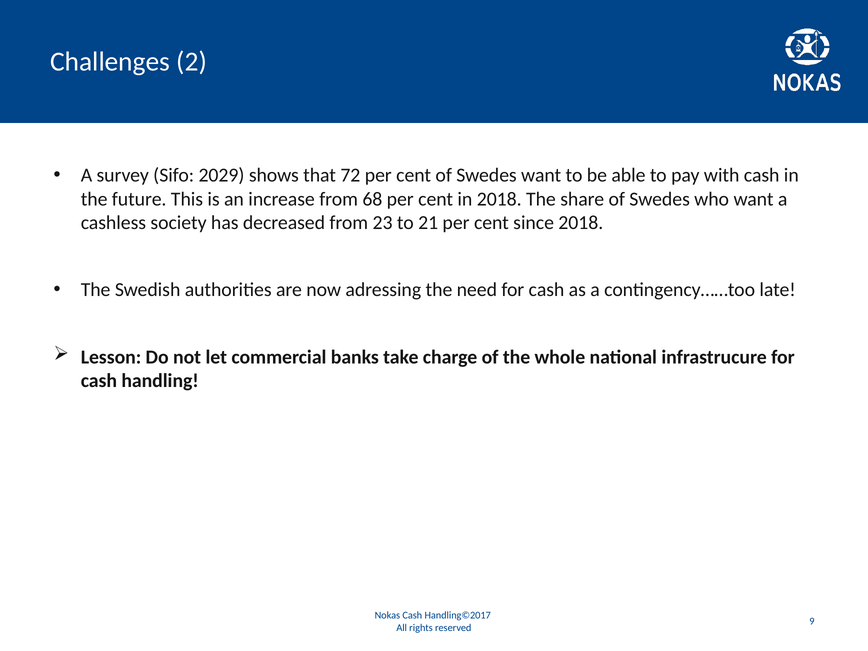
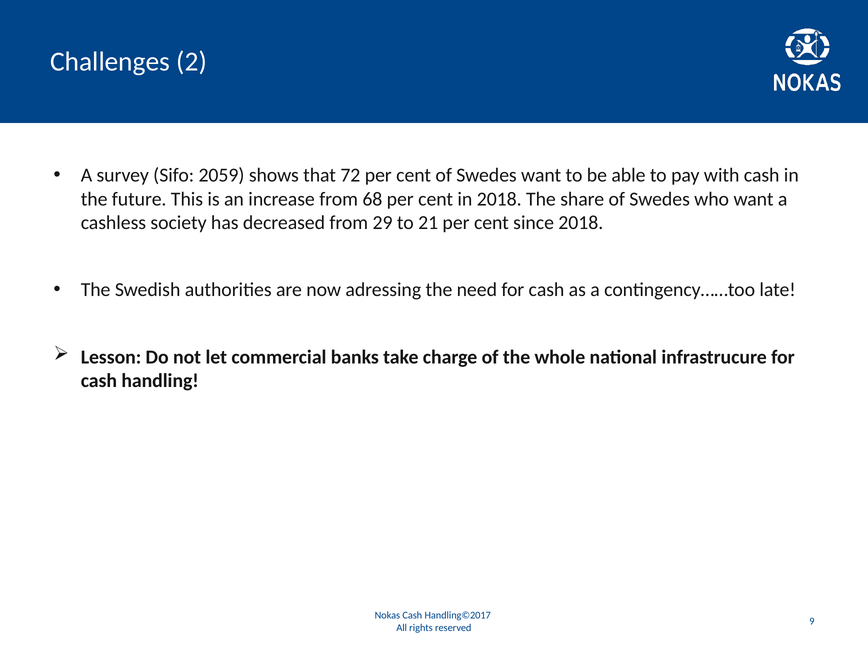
2029: 2029 -> 2059 (221, 175)
23: 23 -> 29 (383, 223)
